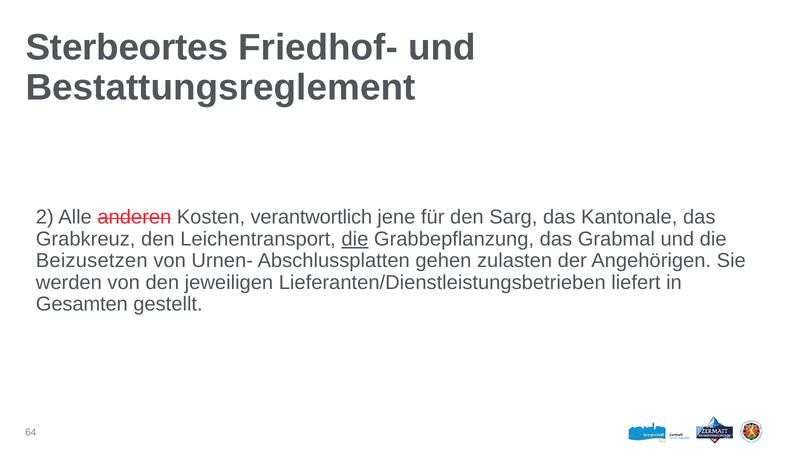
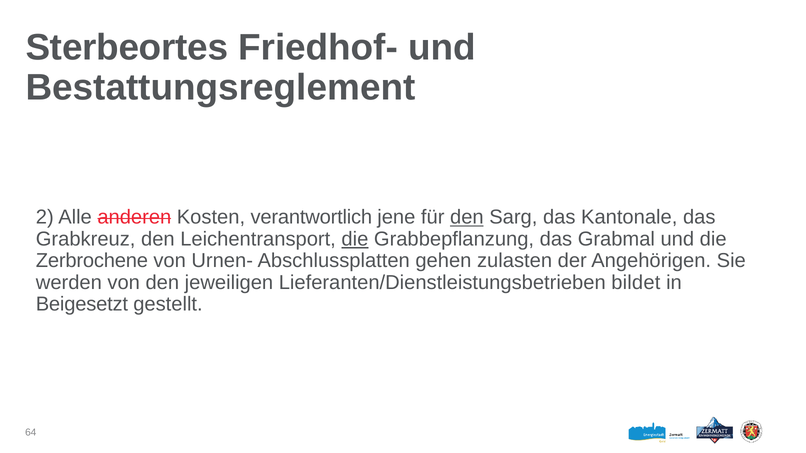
den underline: none -> present (467, 217)
Beizusetzen: Beizusetzen -> Zerbrochene (92, 261)
liefert: liefert -> bildet (636, 283)
Gesamten: Gesamten -> Beigesetzt (82, 304)
